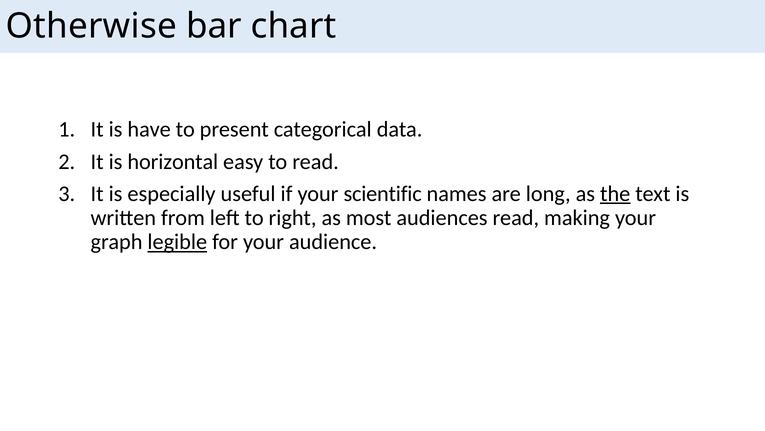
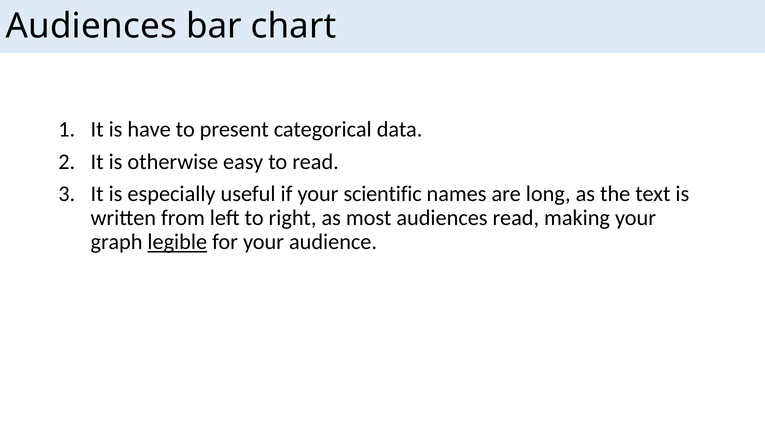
Otherwise: Otherwise -> Audiences (91, 26)
horizontal: horizontal -> otherwise (173, 161)
the underline: present -> none (615, 193)
